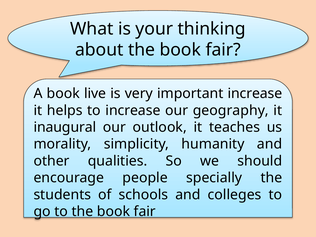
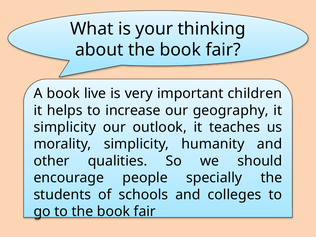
important increase: increase -> children (255, 94)
inaugural: inaugural -> simplicity (65, 127)
